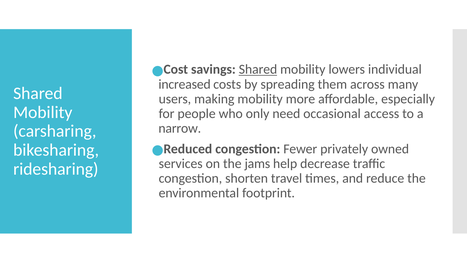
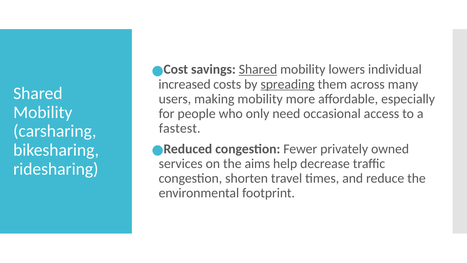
spreading underline: none -> present (288, 84)
narrow: narrow -> fastest (180, 128)
jams: jams -> aims (257, 163)
